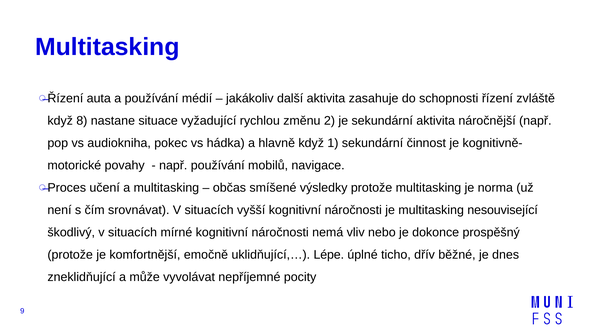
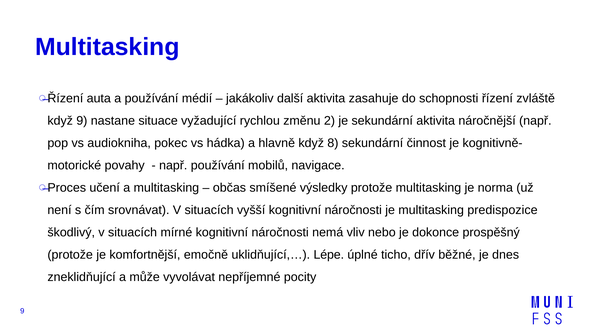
když 8: 8 -> 9 (82, 121)
1: 1 -> 8 (333, 143)
nesouvisející: nesouvisející -> predispozice (502, 210)
